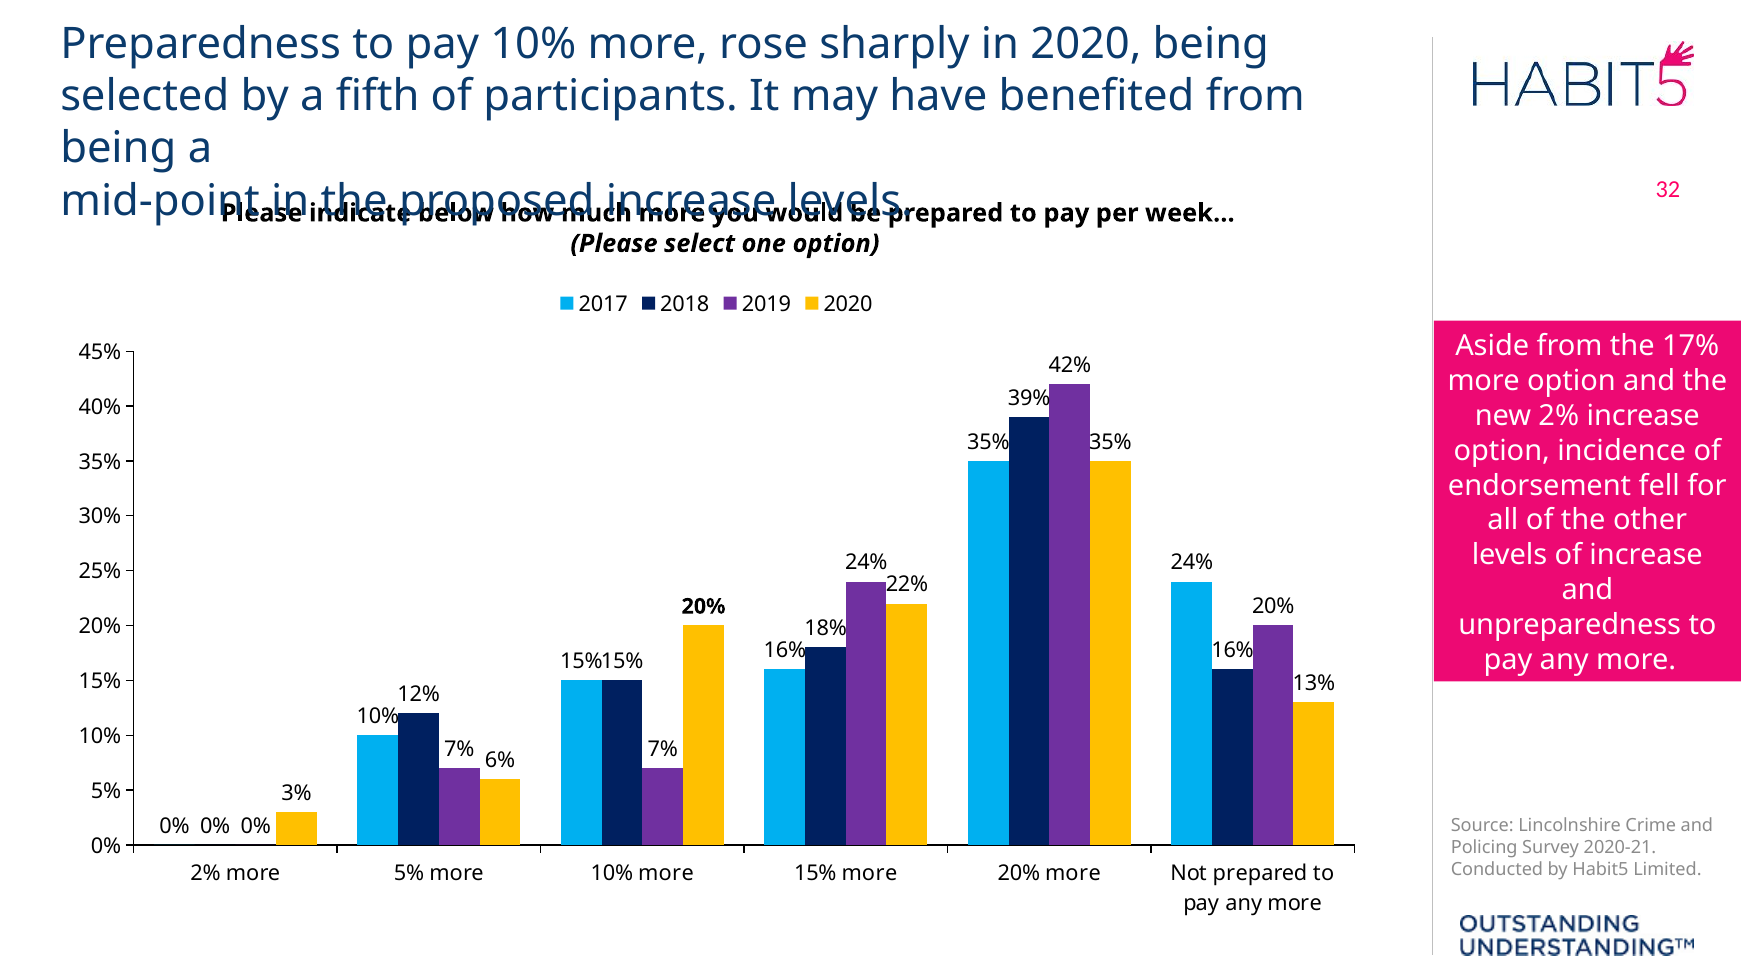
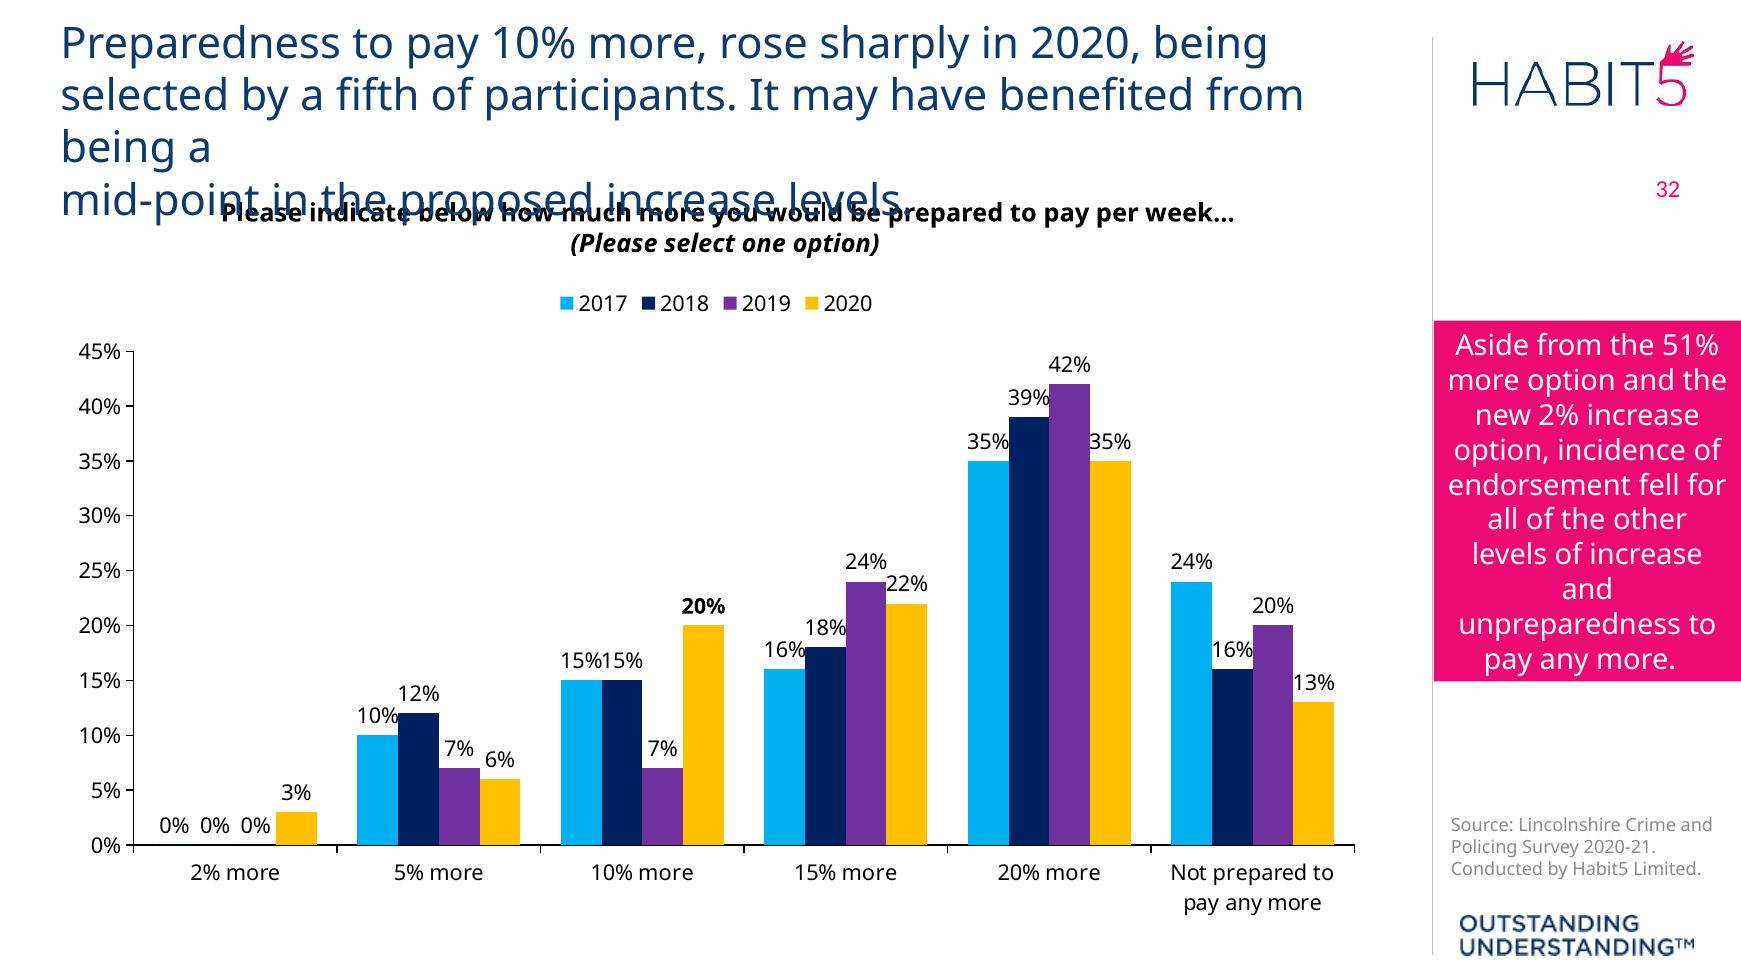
17%: 17% -> 51% (1691, 347)
